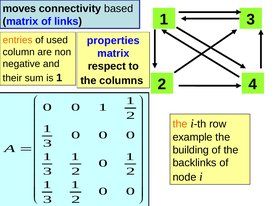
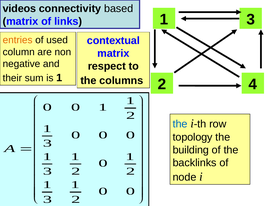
moves: moves -> videos (19, 9)
properties: properties -> contextual (113, 41)
the colour: orange -> blue (180, 124)
example: example -> topology (193, 137)
